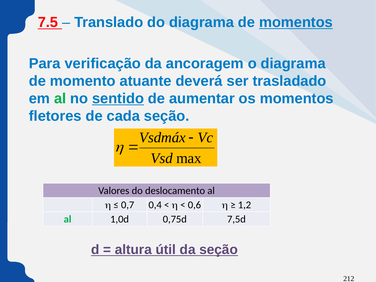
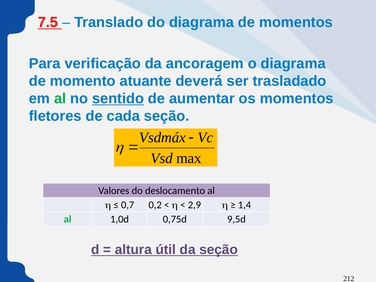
momentos underline: present -> none (296, 22)
0,4: 0,4 -> 0,2 (155, 205)
0,6: 0,6 -> 2,9 (194, 205)
1,2: 1,2 -> 1,4 (244, 205)
7,5d: 7,5d -> 9,5d (236, 219)
